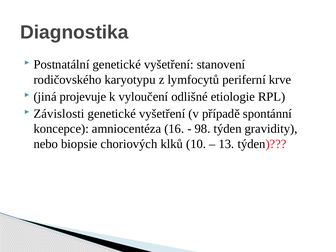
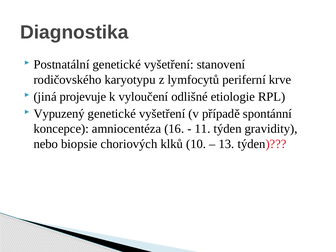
Závislosti: Závislosti -> Vypuzený (59, 114)
98: 98 -> 11 (203, 129)
